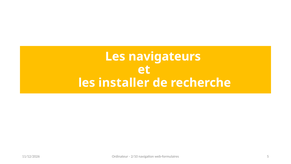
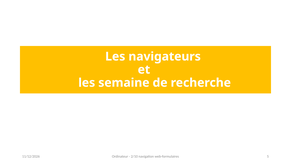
installer: installer -> semaine (124, 83)
